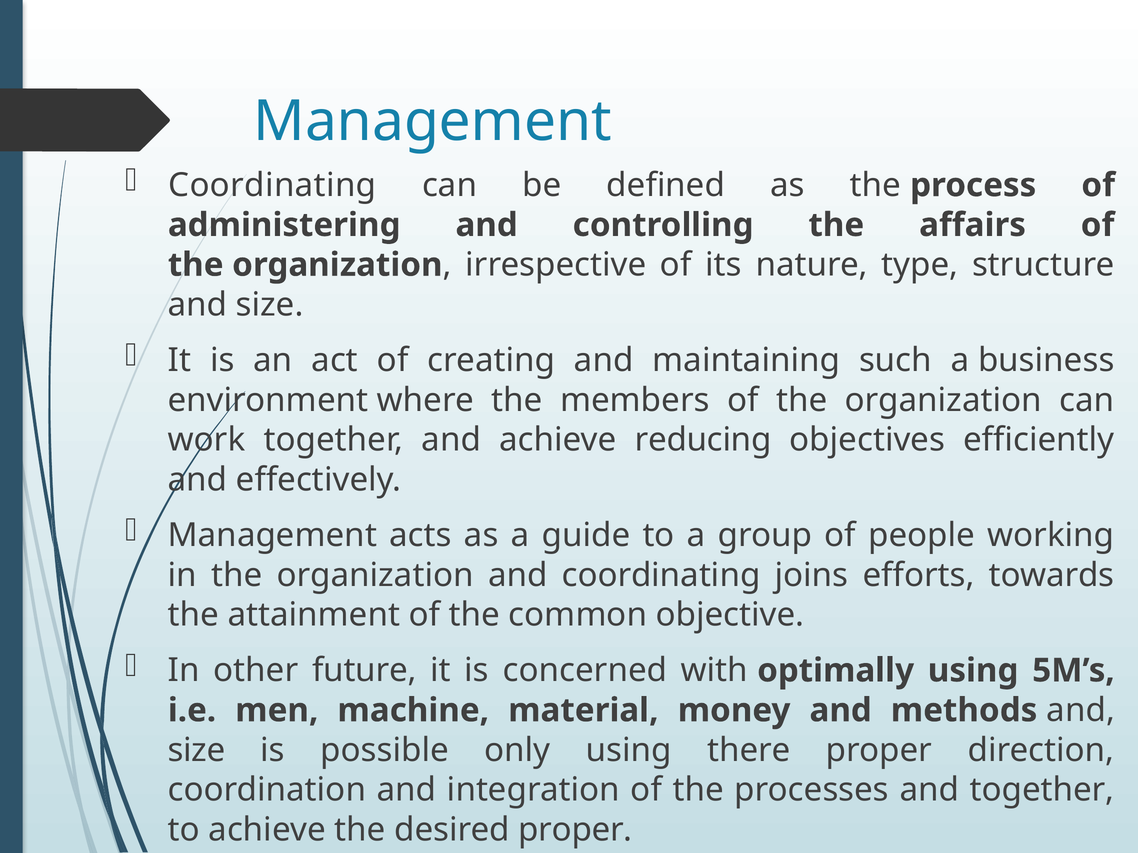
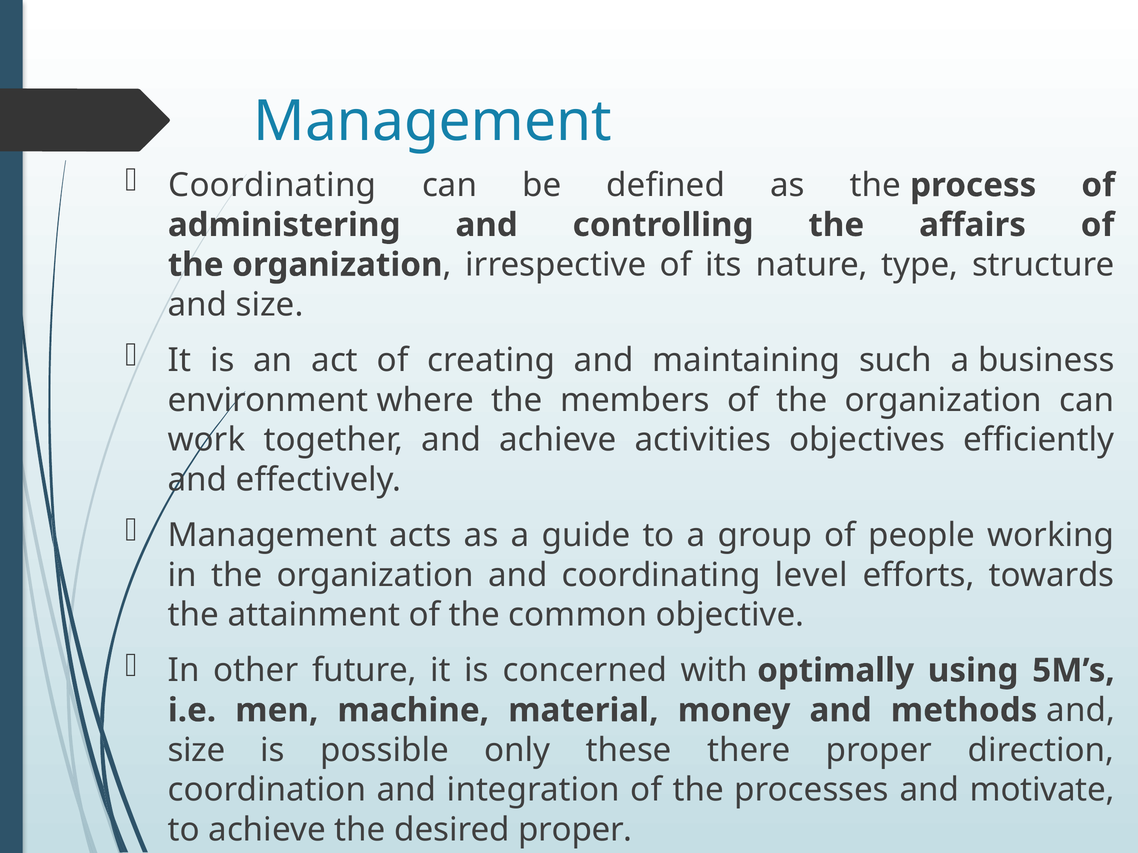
reducing: reducing -> activities (703, 440)
joins: joins -> level (811, 575)
only using: using -> these (629, 751)
and together: together -> motivate (1042, 790)
